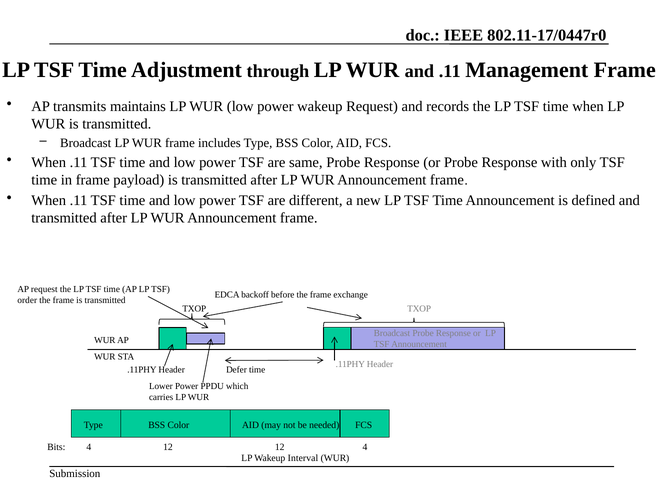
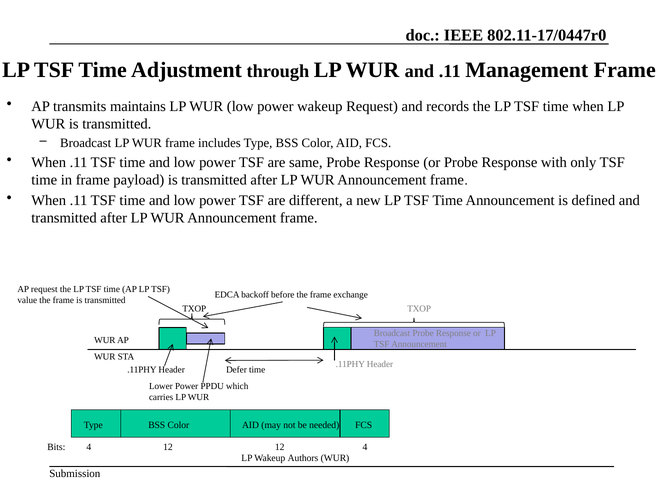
order: order -> value (27, 300)
Interval: Interval -> Authors (303, 457)
